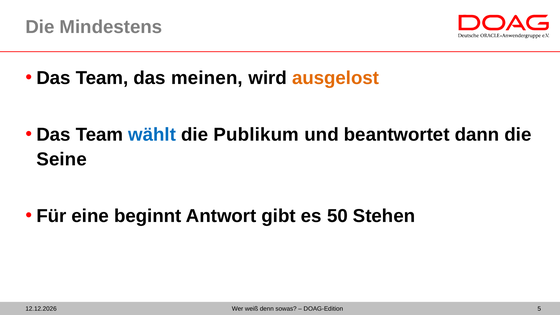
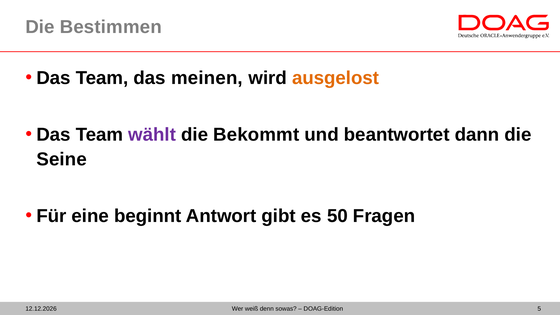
Mindestens: Mindestens -> Bestimmen (111, 27)
wählt colour: blue -> purple (152, 135)
Publikum: Publikum -> Bekommt (256, 135)
Stehen: Stehen -> Fragen (384, 216)
